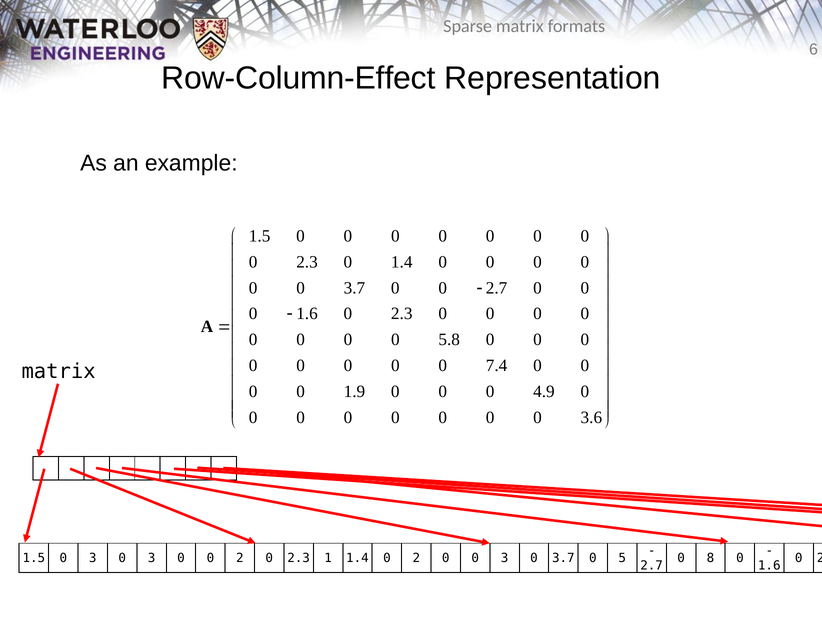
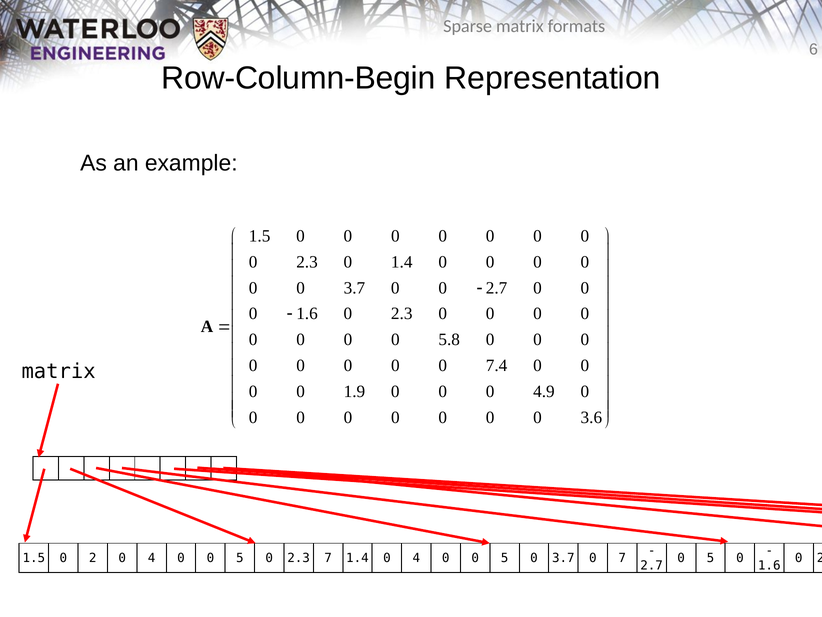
Row-Column-Effect: Row-Column-Effect -> Row-Column-Begin (298, 78)
1.5 0 3: 3 -> 2 (93, 558)
3: 3 -> 4 (152, 558)
2: 2 -> 5 (240, 558)
2.3 1: 1 -> 7 (328, 558)
1.4 0 2: 2 -> 4 (416, 558)
3: 3 -> 5 (505, 558)
0 5: 5 -> 7 (622, 558)
8: 8 -> 5 (711, 558)
